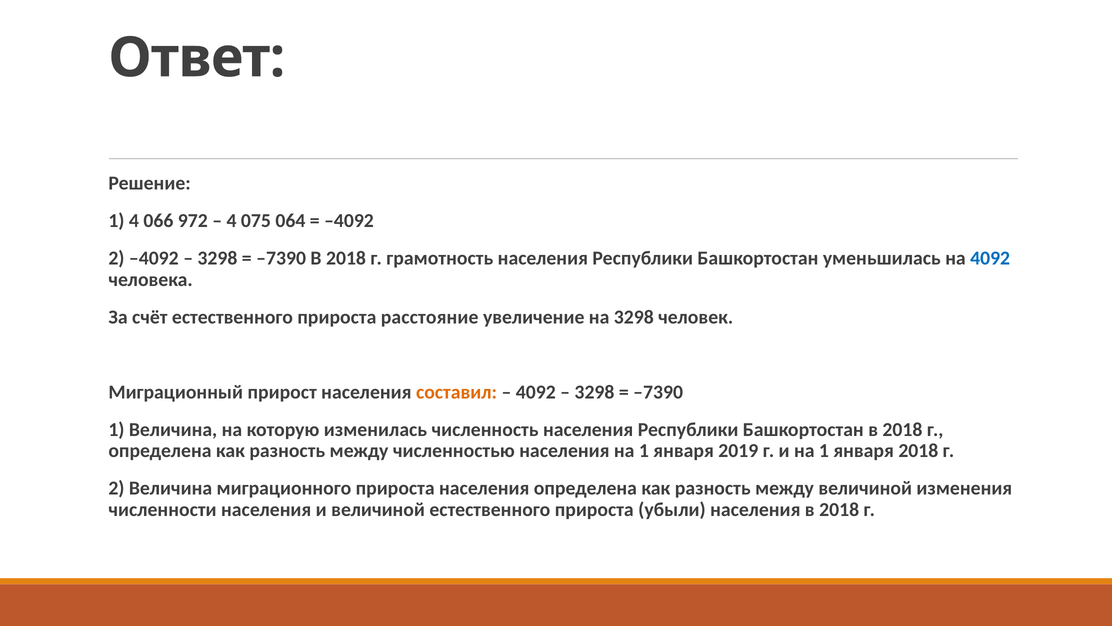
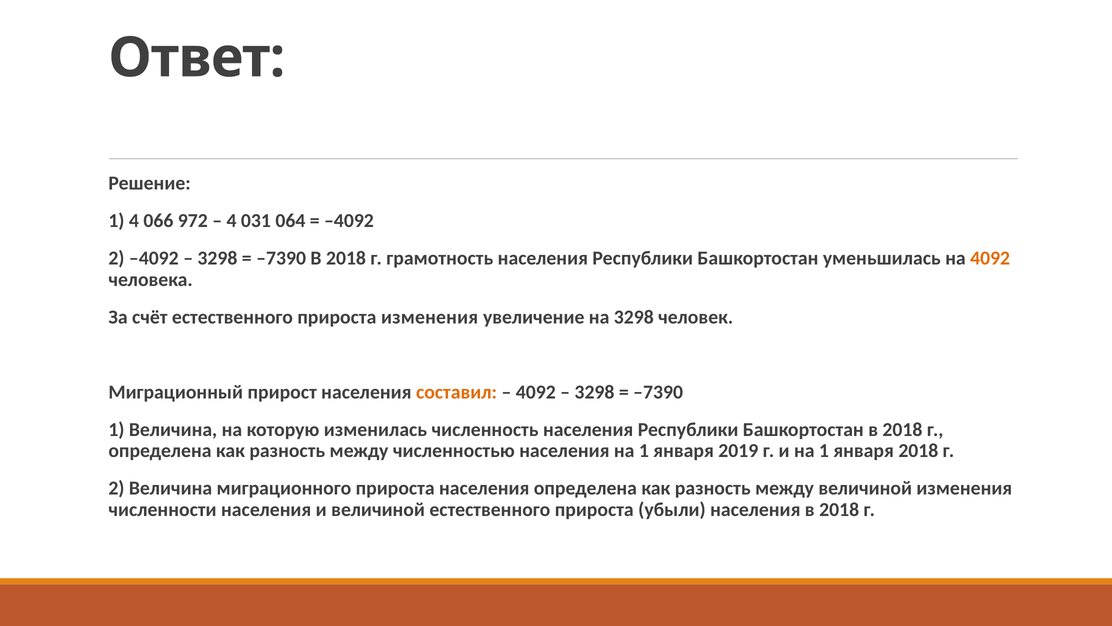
075: 075 -> 031 (256, 221)
4092 colour: blue -> orange (990, 258)
прироста расстояние: расстояние -> изменения (430, 317)
